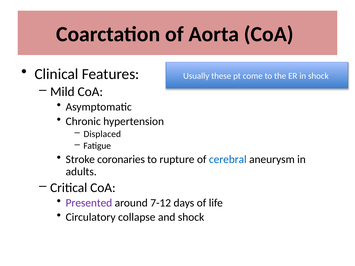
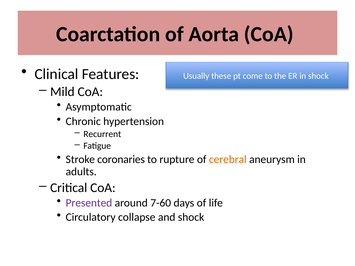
Displaced: Displaced -> Recurrent (102, 134)
cerebral colour: blue -> orange (228, 160)
7-12: 7-12 -> 7-60 (161, 203)
